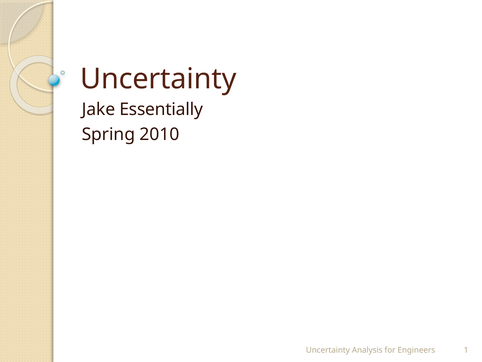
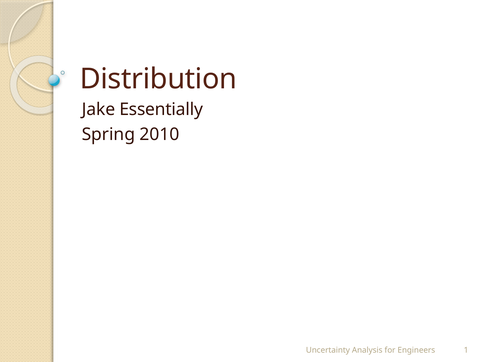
Uncertainty: Uncertainty -> Distribution (158, 79)
